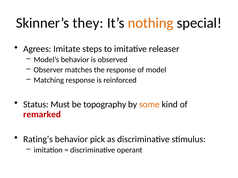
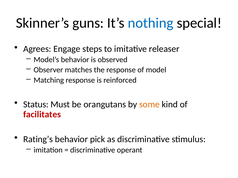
they: they -> guns (88, 23)
nothing colour: orange -> blue (151, 23)
Imitate: Imitate -> Engage (67, 49)
topography: topography -> orangutans (105, 105)
remarked: remarked -> facilitates (42, 115)
